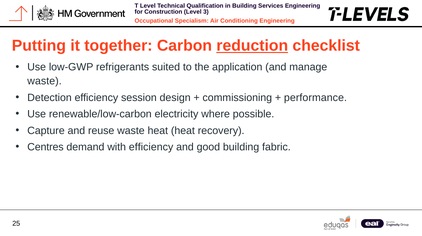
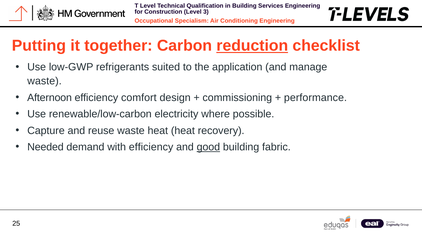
Detection: Detection -> Afternoon (50, 98)
session: session -> comfort (139, 98)
Centres: Centres -> Needed (45, 147)
good underline: none -> present (208, 147)
